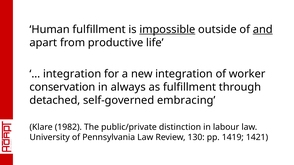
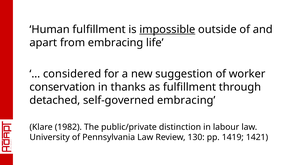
and underline: present -> none (263, 29)
from productive: productive -> embracing (116, 43)
integration: integration -> considered (72, 74)
new integration: integration -> suggestion (184, 74)
always: always -> thanks (128, 87)
